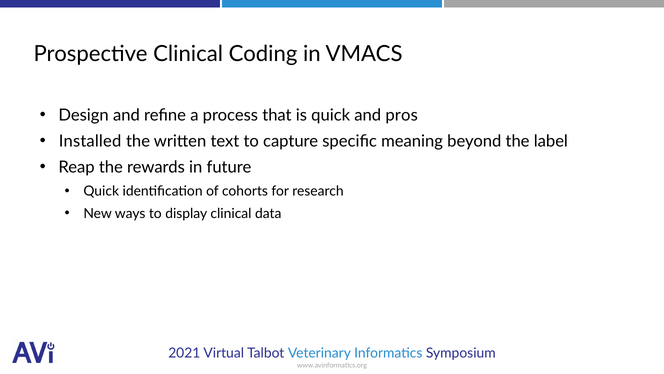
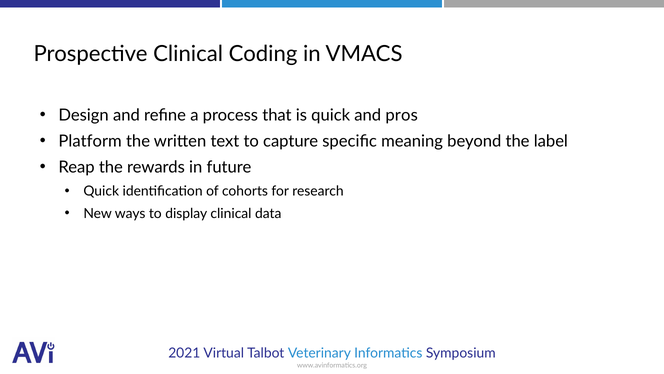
Installed: Installed -> Platform (90, 141)
